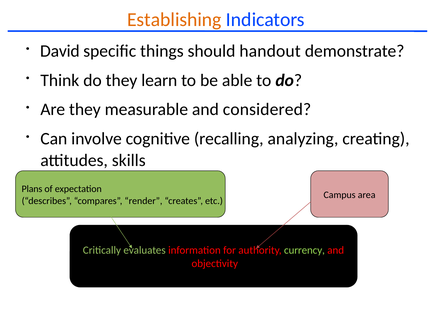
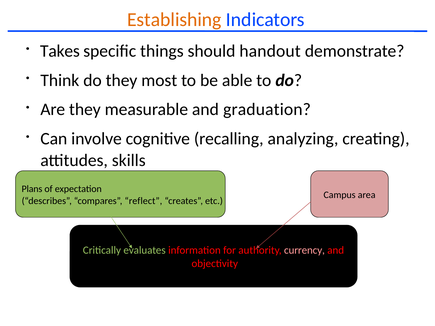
David: David -> Takes (60, 51)
learn: learn -> most (159, 80)
considered: considered -> graduation (267, 110)
render: render -> reflect (143, 201)
currency colour: light green -> pink (304, 250)
